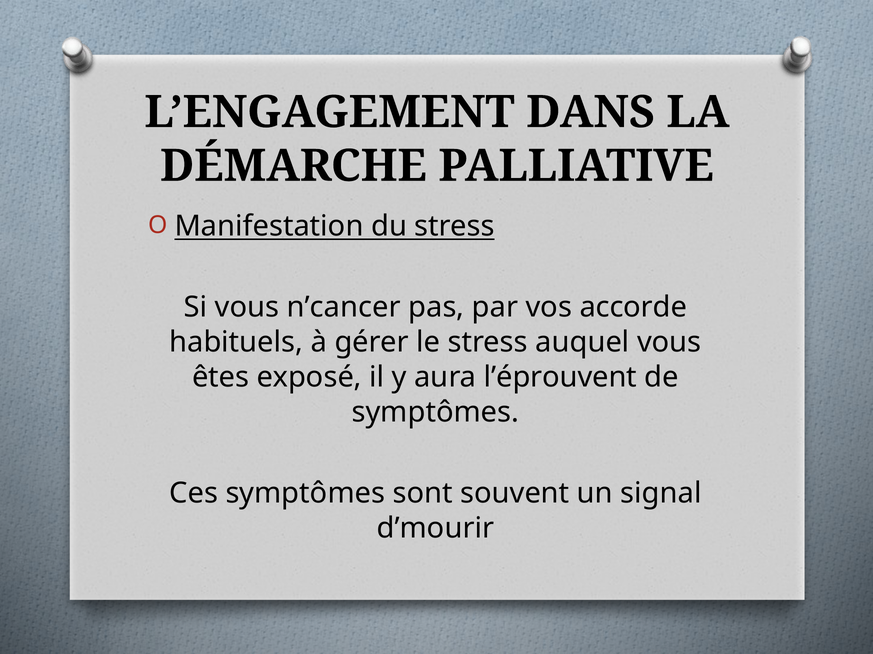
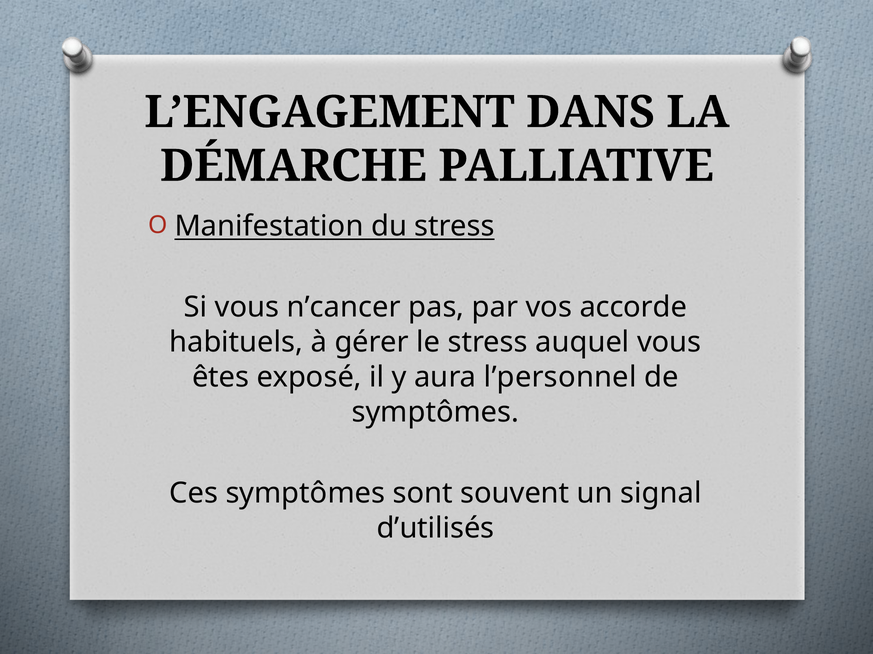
l’éprouvent: l’éprouvent -> l’personnel (560, 378)
d’mourir: d’mourir -> d’utilisés (435, 529)
